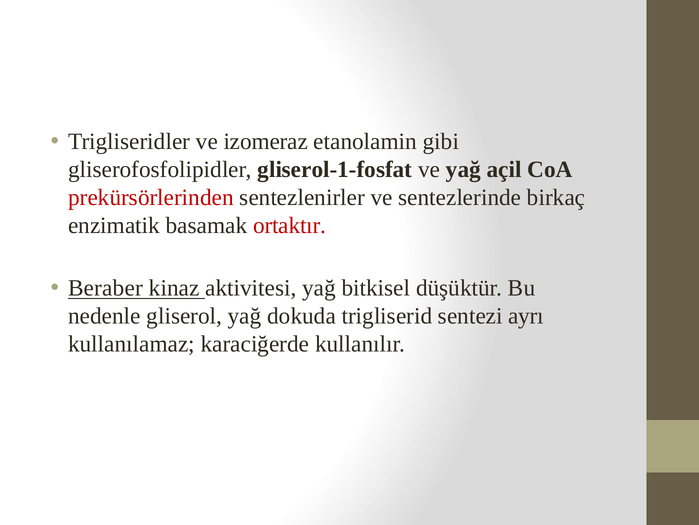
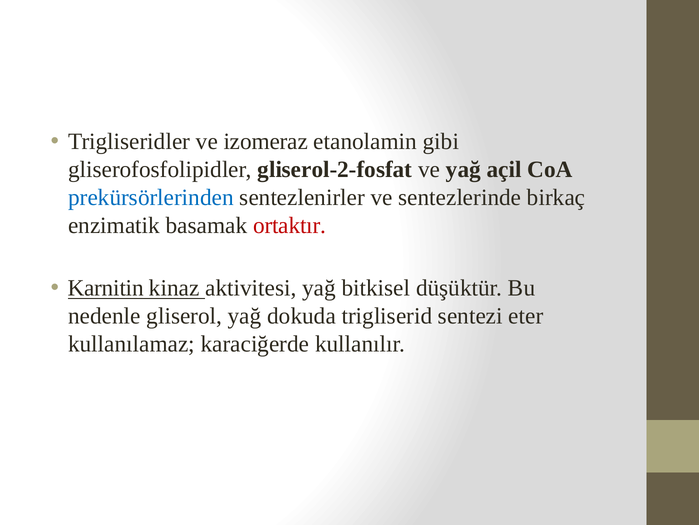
gliserol-1-fosfat: gliserol-1-fosfat -> gliserol-2-fosfat (335, 169)
prekürsörlerinden colour: red -> blue (151, 197)
Beraber: Beraber -> Karnitin (106, 288)
ayrı: ayrı -> eter (526, 316)
